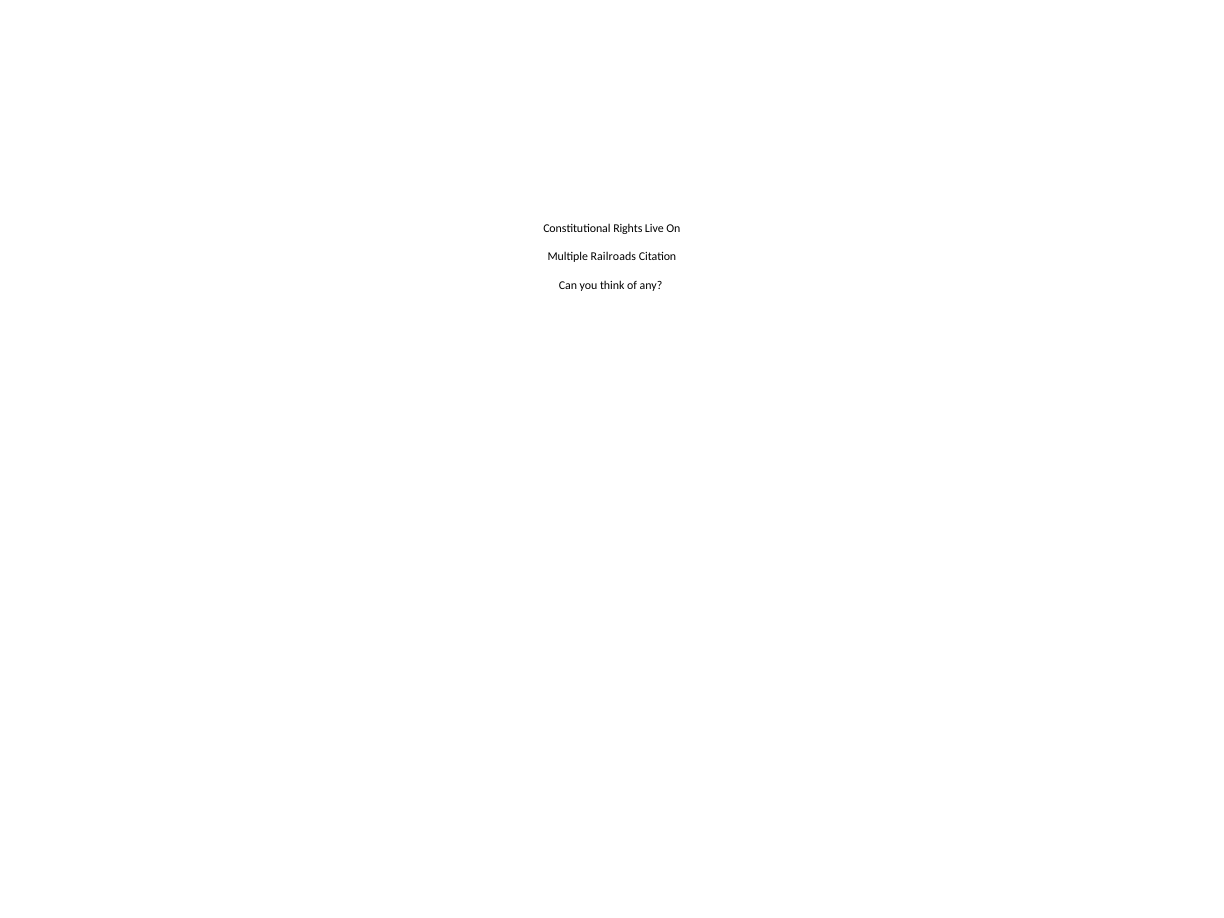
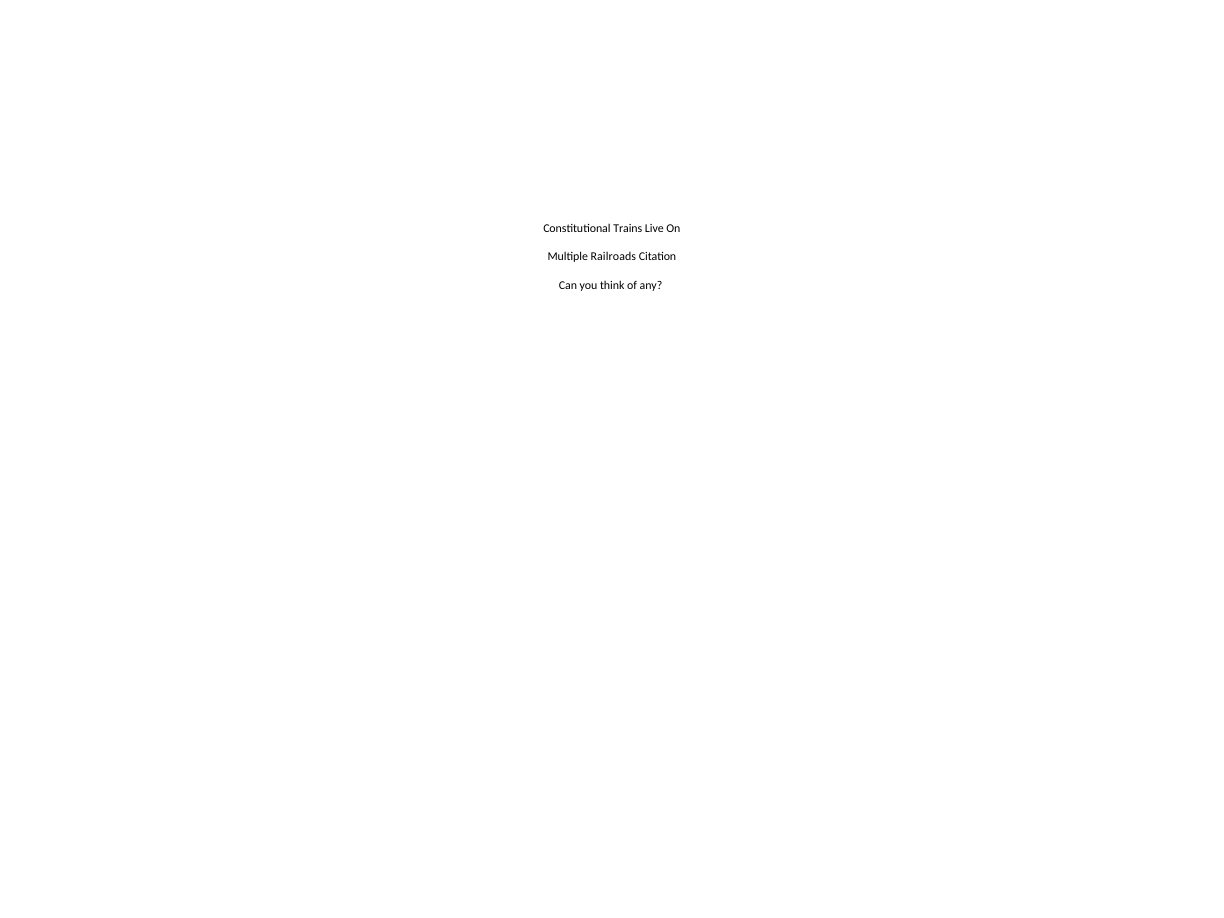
Rights: Rights -> Trains (628, 228)
